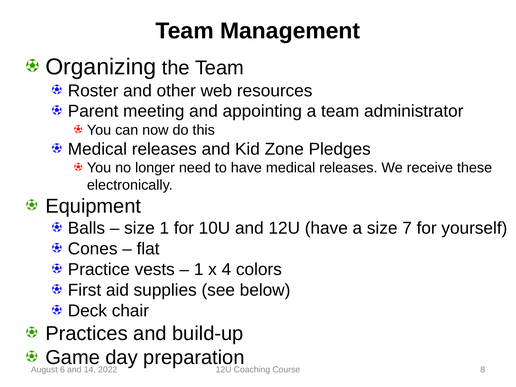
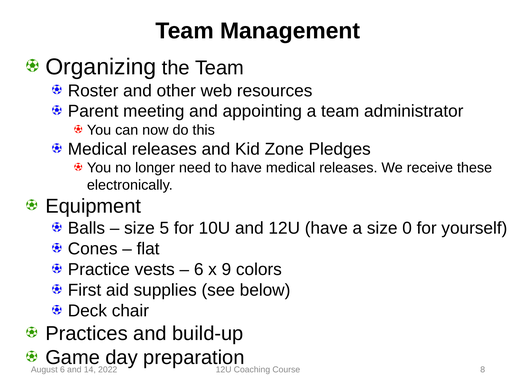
size 1: 1 -> 5 (164, 228)
7: 7 -> 0 (407, 228)
1: 1 -> 6 (199, 270)
4: 4 -> 9 (226, 270)
